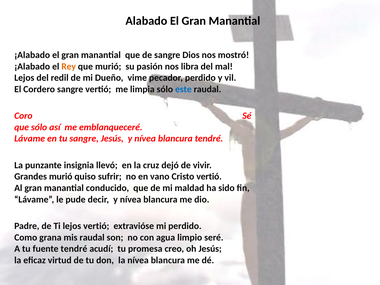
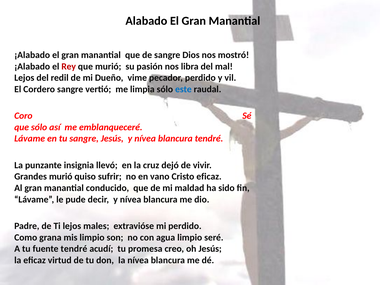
Rey colour: orange -> red (69, 66)
Cristo vertió: vertió -> eficaz (209, 177)
lejos vertió: vertió -> males (96, 226)
mis raudal: raudal -> limpio (92, 237)
